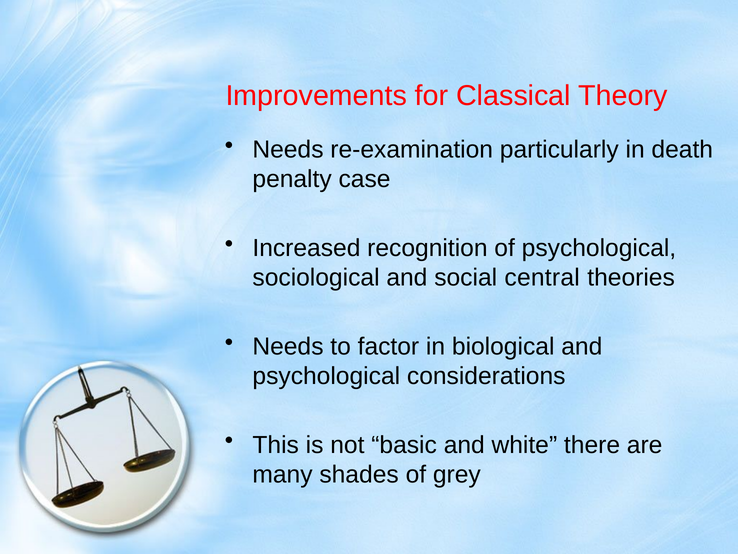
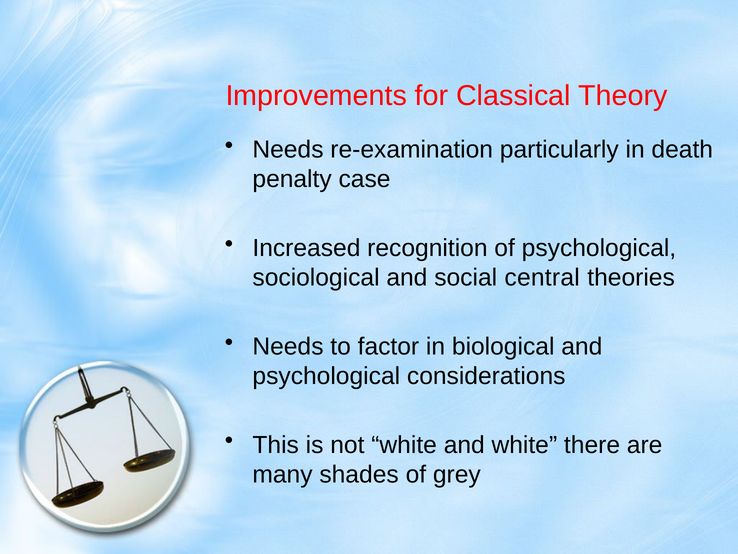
not basic: basic -> white (404, 444)
